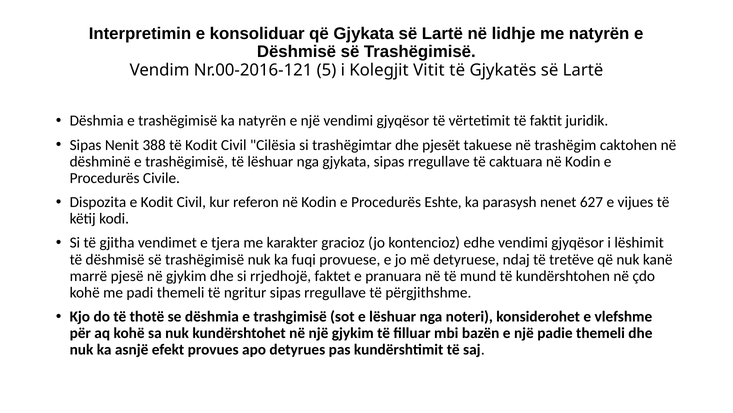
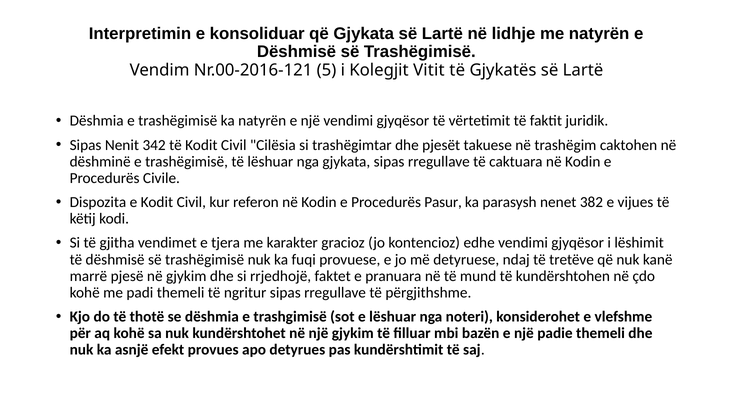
388: 388 -> 342 (154, 145)
Eshte: Eshte -> Pasur (443, 202)
627: 627 -> 382 (591, 202)
